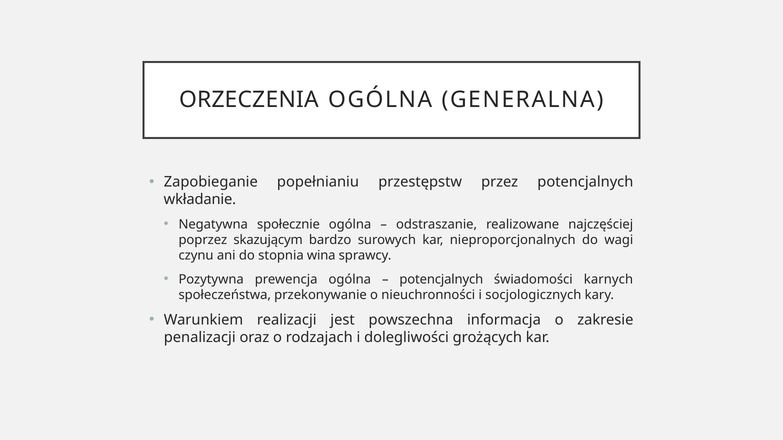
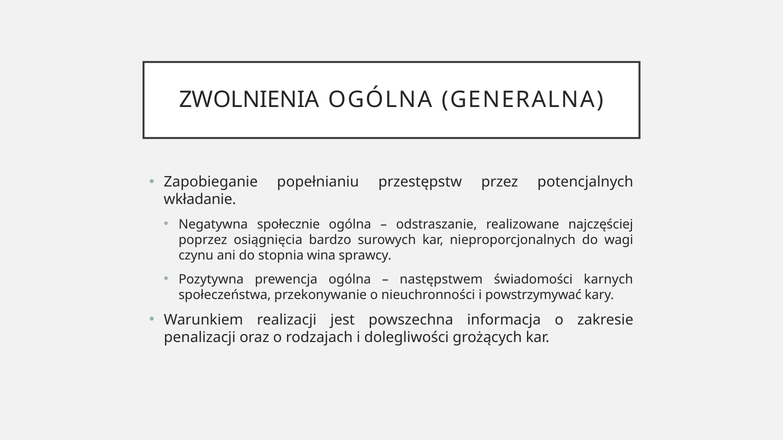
ORZECZENIA: ORZECZENIA -> ZWOLNIENIA (249, 100)
skazującym: skazującym -> osiągnięcia (268, 240)
potencjalnych: potencjalnych -> następstwem (441, 280)
socjologicznych: socjologicznych -> powstrzymywać (533, 295)
